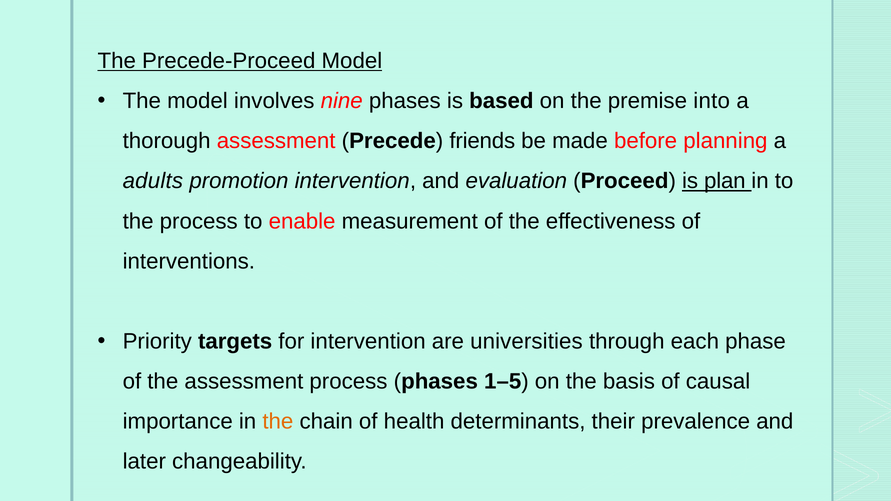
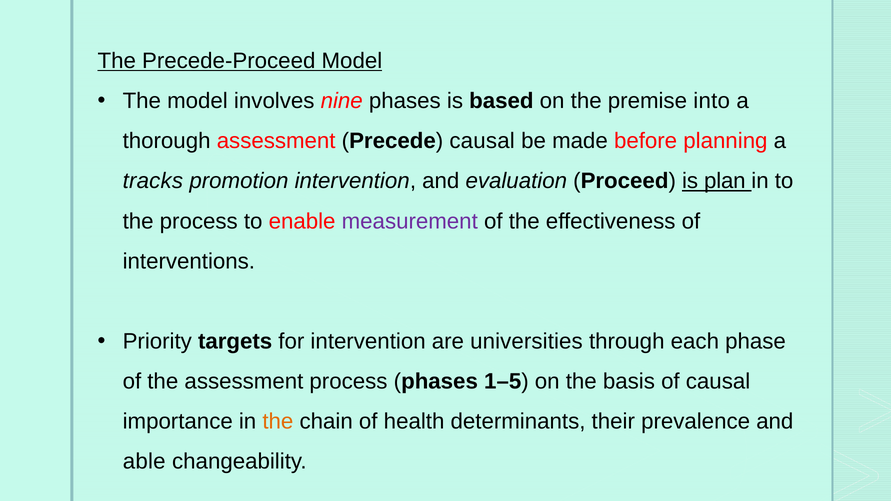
Precede friends: friends -> causal (482, 141)
adults: adults -> tracks (153, 181)
measurement colour: black -> purple (410, 221)
later: later -> able (144, 462)
